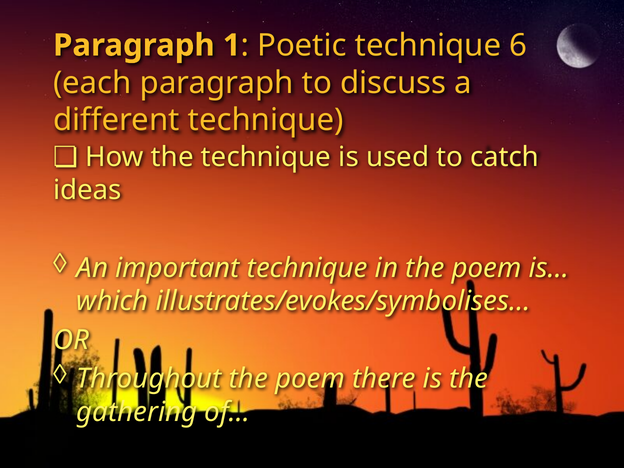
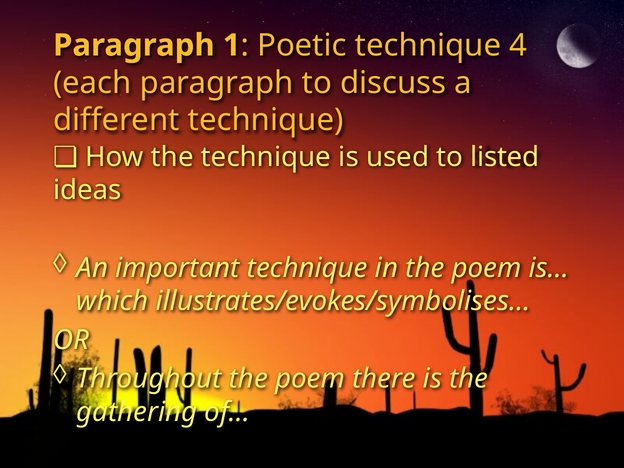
6: 6 -> 4 (518, 45)
catch: catch -> listed (505, 157)
